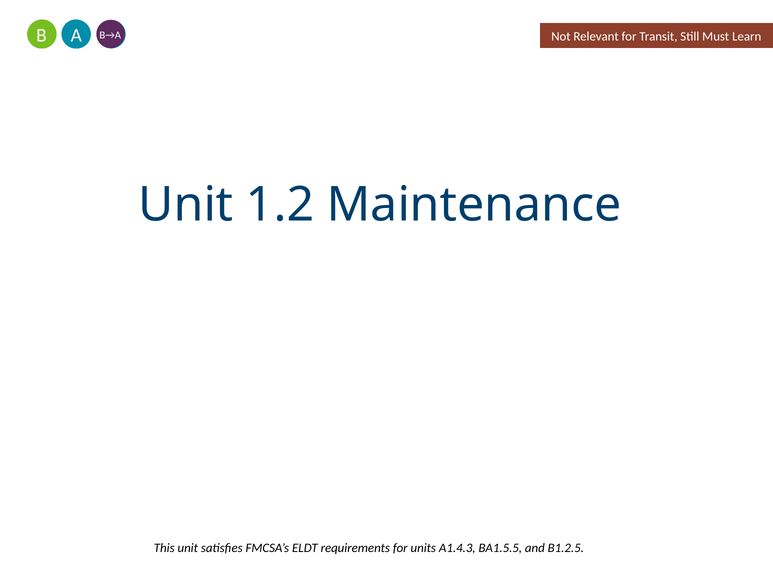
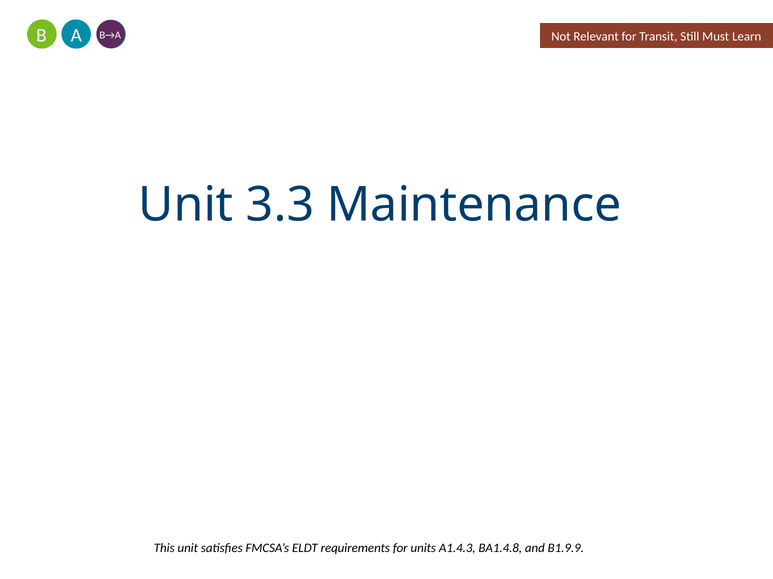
1.2: 1.2 -> 3.3 (280, 205)
BA1.5.5: BA1.5.5 -> BA1.4.8 (500, 549)
B1.2.5: B1.2.5 -> B1.9.9 (566, 549)
